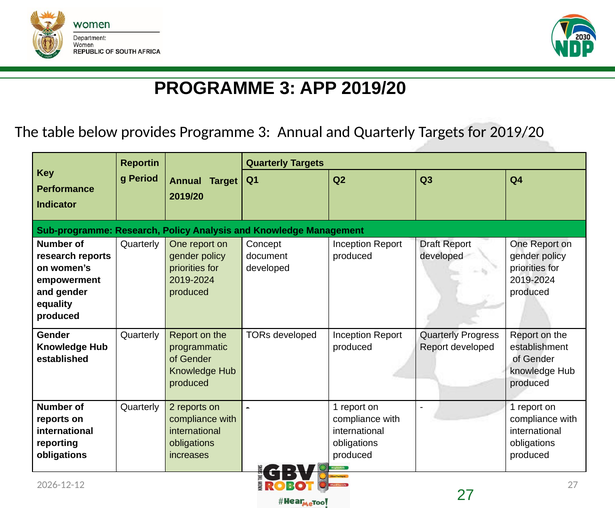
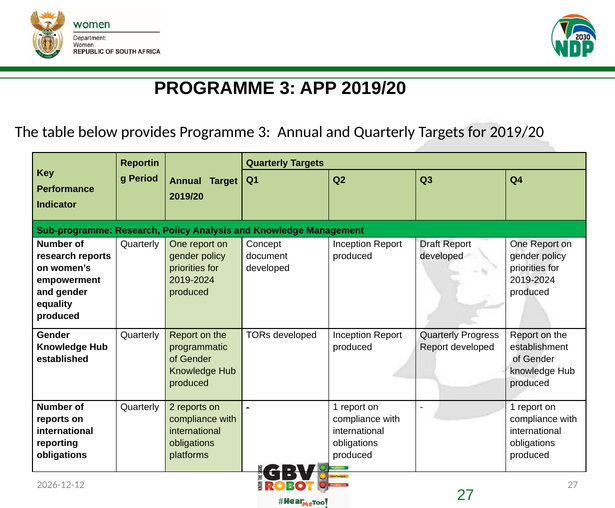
increases: increases -> platforms (189, 456)
